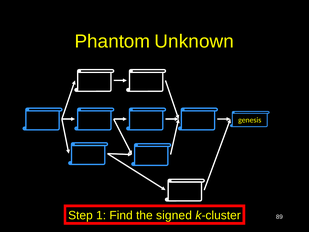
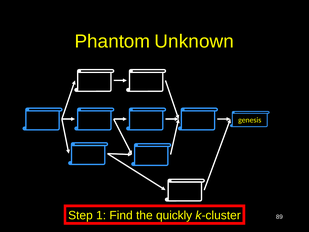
signed: signed -> quickly (174, 215)
